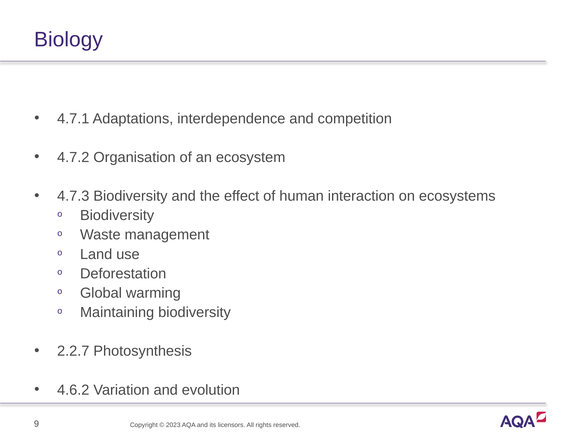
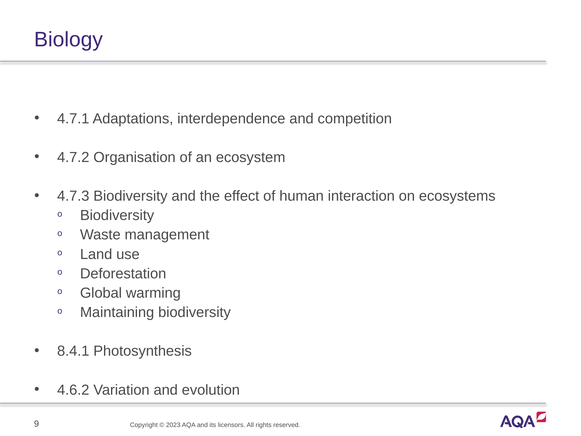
2.2.7: 2.2.7 -> 8.4.1 (73, 351)
